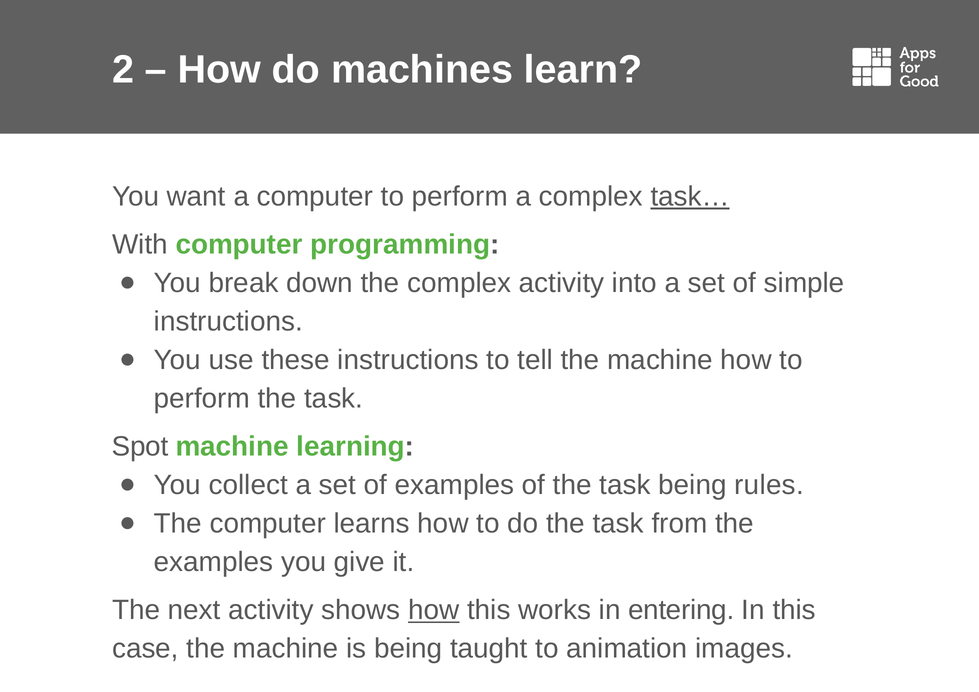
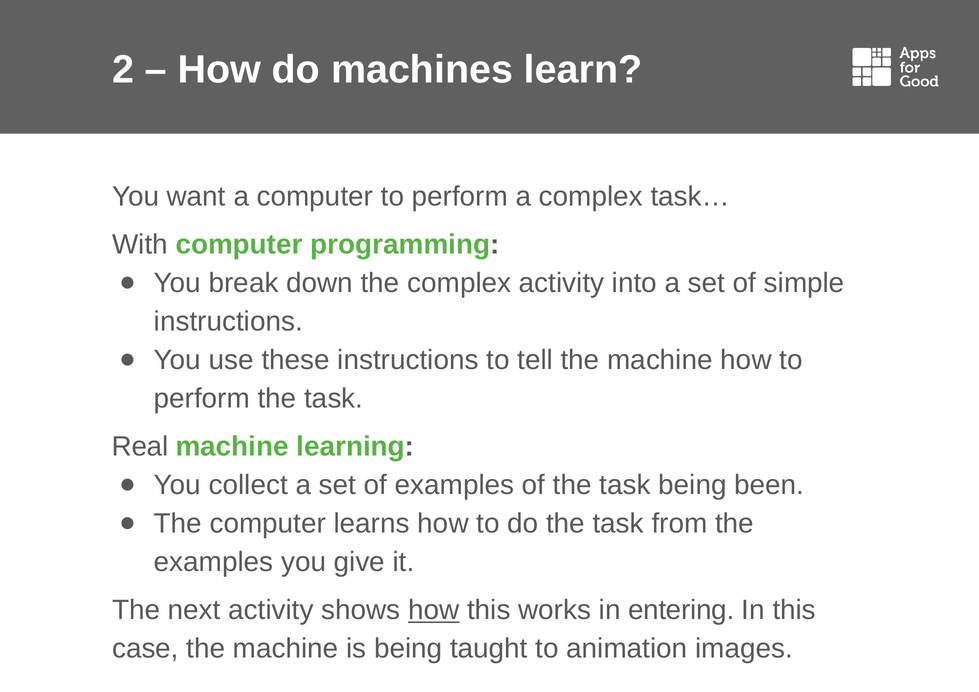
task… underline: present -> none (690, 197)
Spot: Spot -> Real (140, 447)
rules: rules -> been (769, 485)
